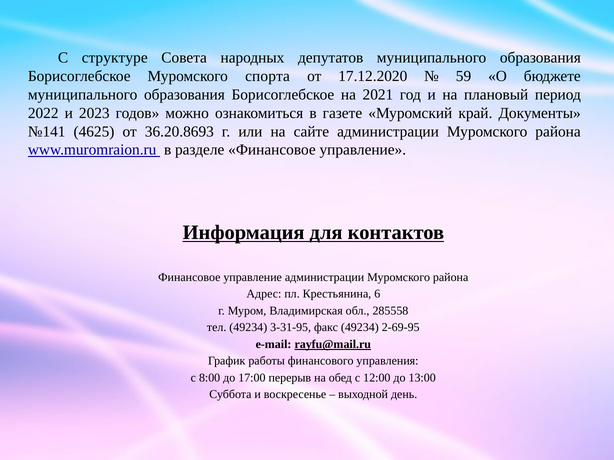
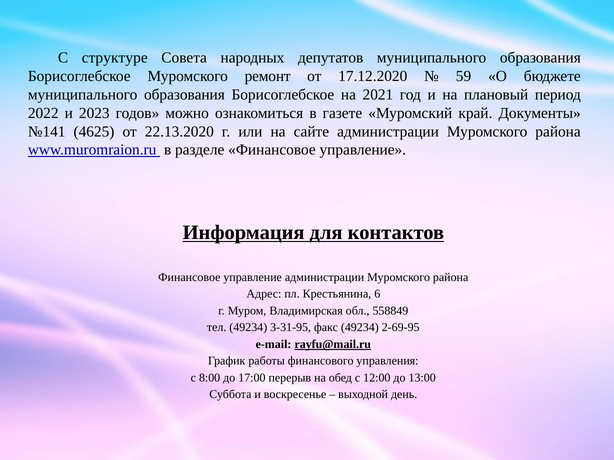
спорта: спорта -> ремонт (268, 76)
36.20.8693: 36.20.8693 -> 22.13.2020 (179, 132)
285558: 285558 -> 558849 (390, 311)
